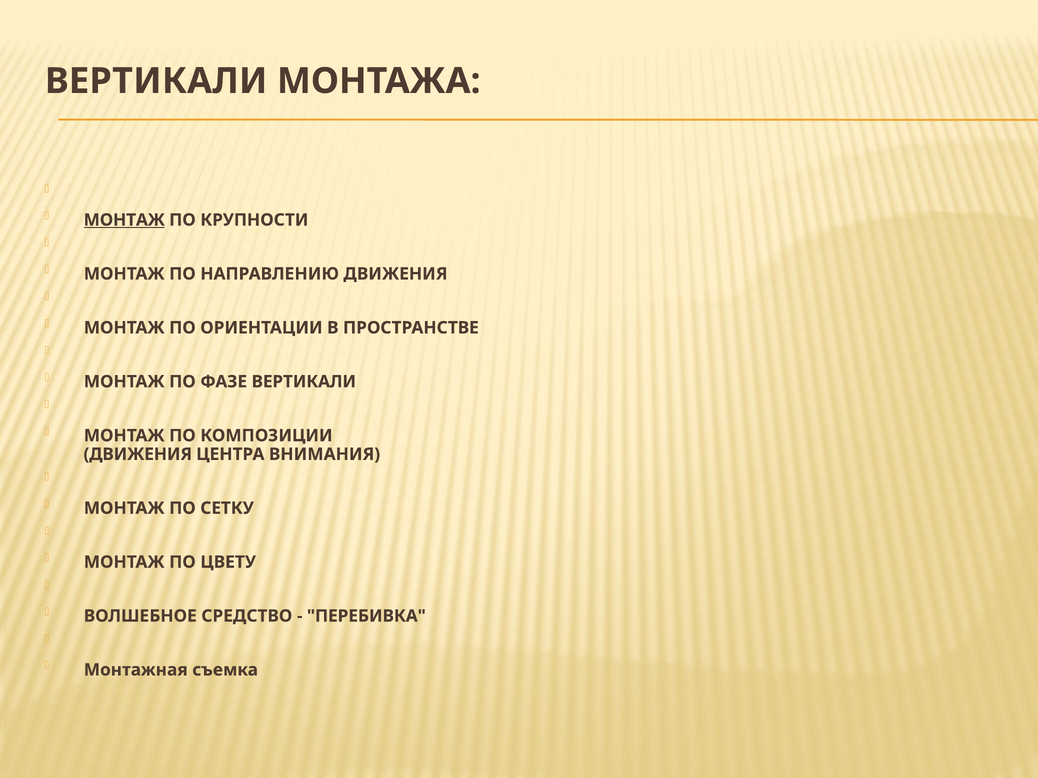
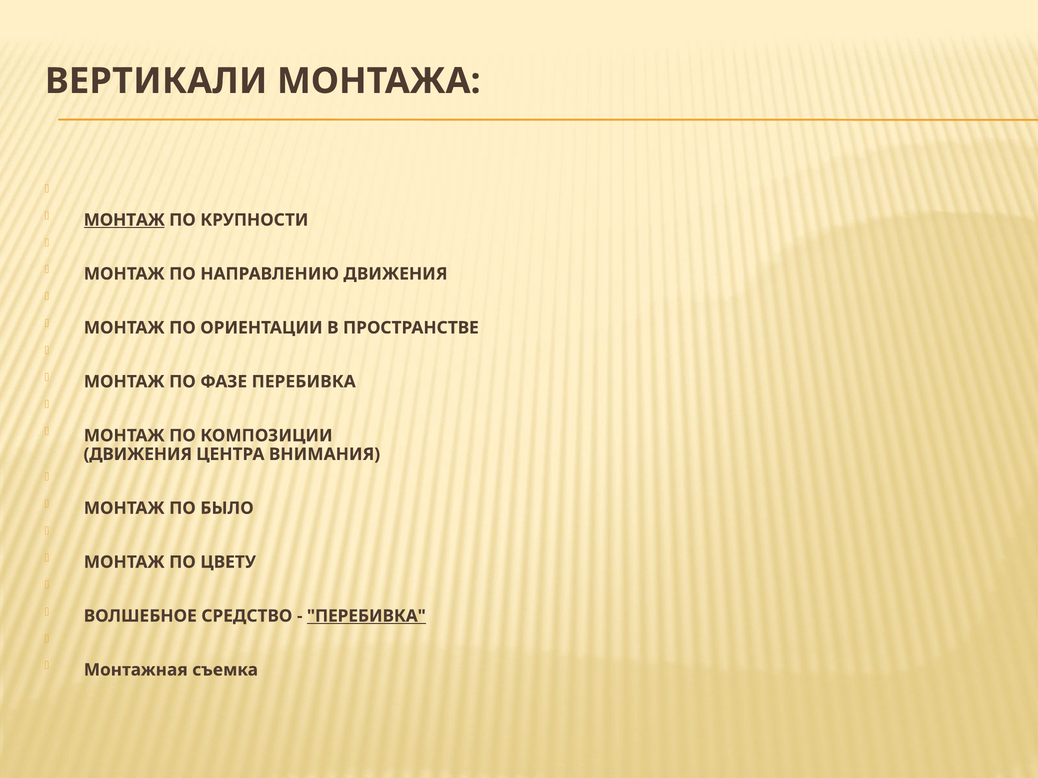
ФАЗЕ ВЕРТИКАЛИ: ВЕРТИКАЛИ -> ПЕРЕБИВКА (304, 382)
СЕТКУ: СЕТКУ -> БЫЛО (227, 508)
ПЕРЕБИВКА underline: none -> present (366, 616)
